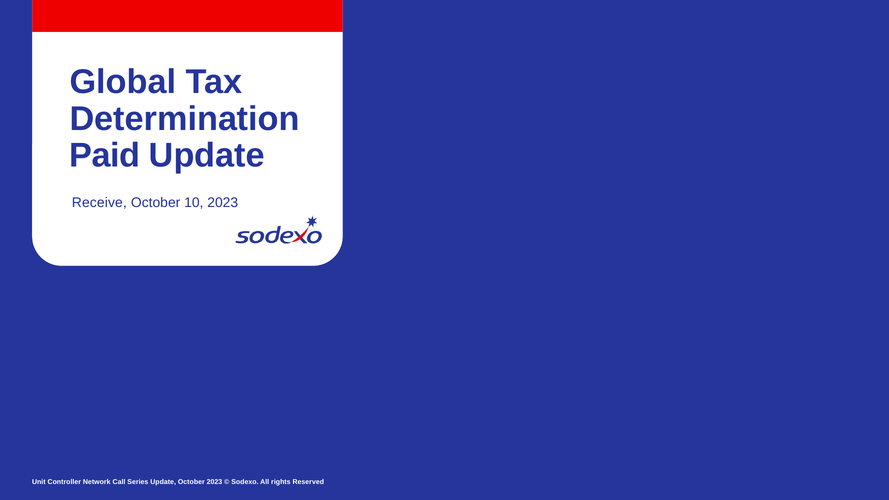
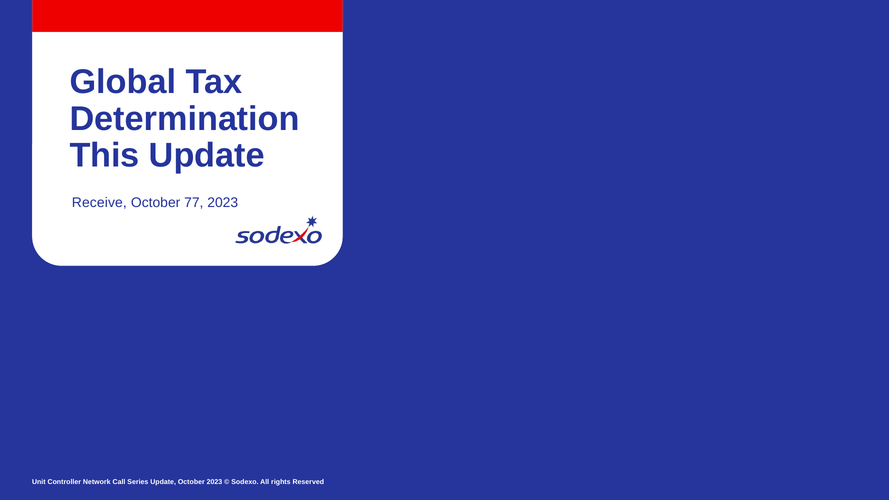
Paid: Paid -> This (105, 156)
10: 10 -> 77 (194, 203)
